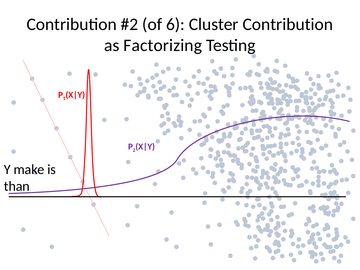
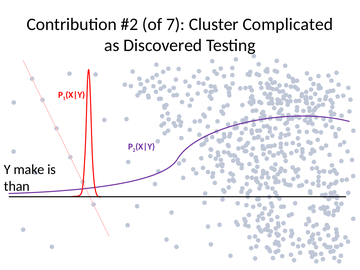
6: 6 -> 7 (176, 24)
Cluster Contribution: Contribution -> Complicated (288, 24)
Factorizing: Factorizing -> Discovered (163, 45)
